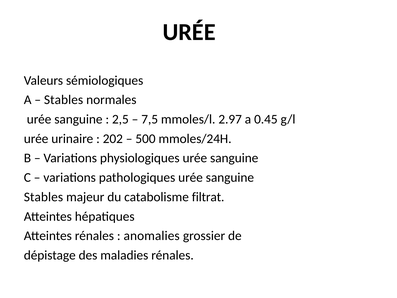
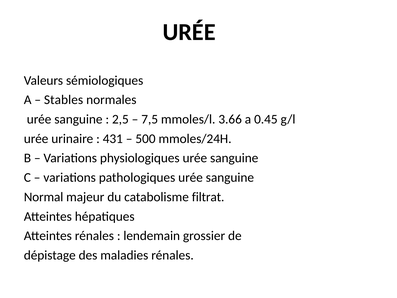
2.97: 2.97 -> 3.66 (230, 119)
202: 202 -> 431 (113, 139)
Stables: Stables -> Normal (44, 197)
anomalies: anomalies -> lendemain (152, 236)
